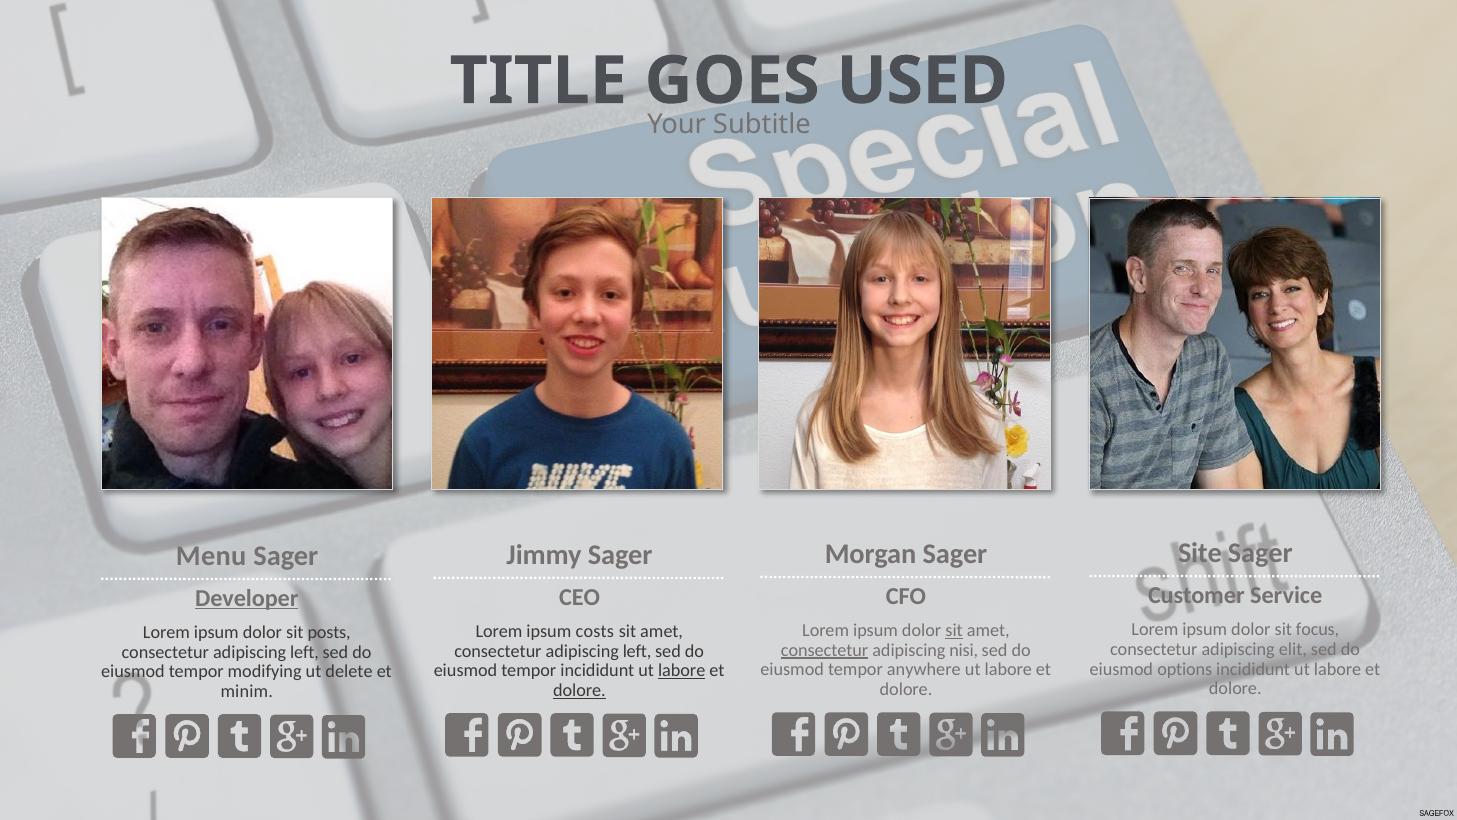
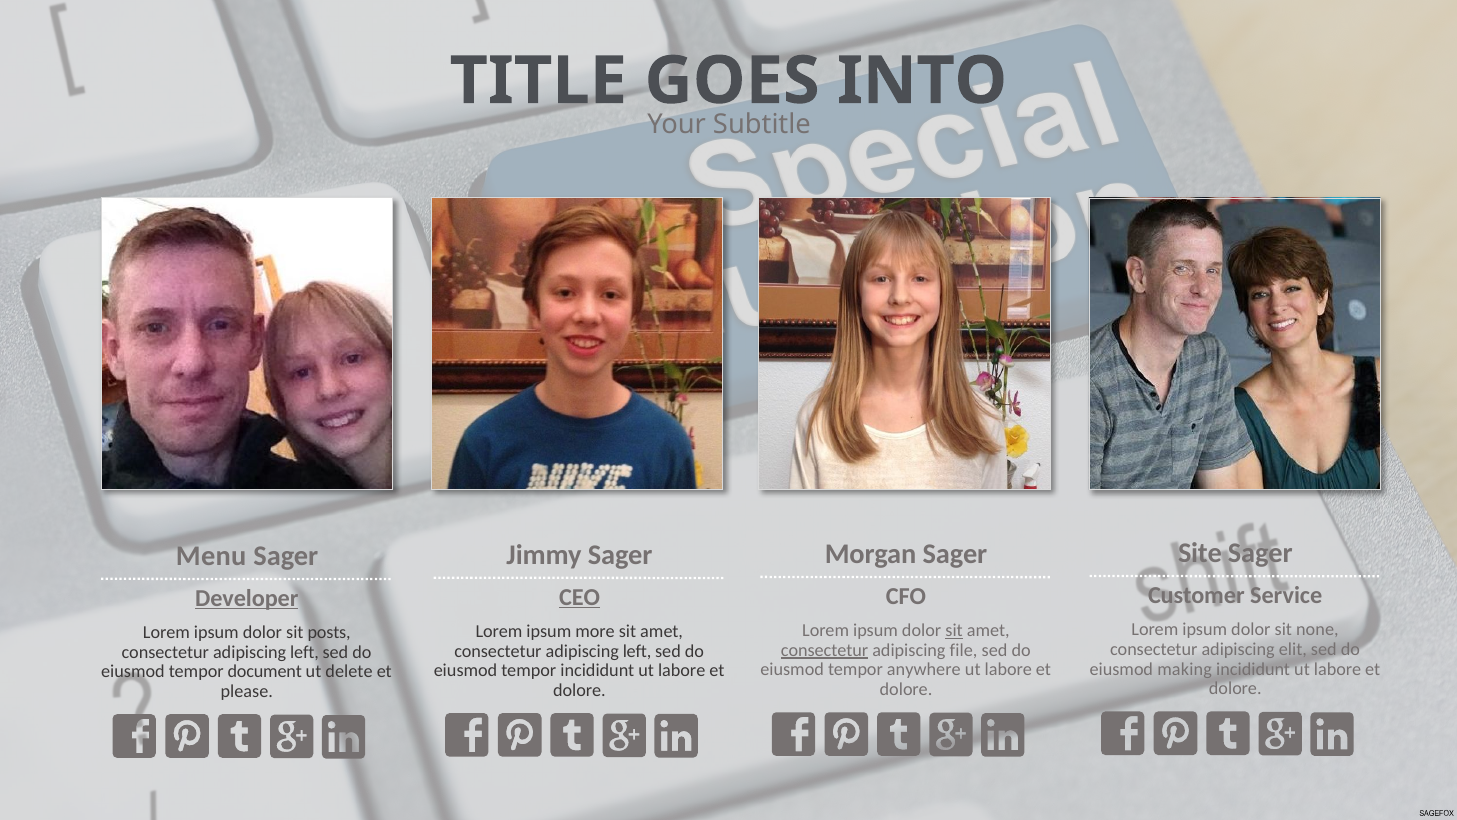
USED: USED -> INTO (922, 81)
CEO underline: none -> present (580, 597)
focus: focus -> none (1317, 629)
costs: costs -> more (595, 631)
nisi: nisi -> file (964, 650)
options: options -> making (1185, 669)
labore underline: present -> none (682, 670)
modifying: modifying -> document (265, 671)
dolore underline: present -> none (579, 690)
minim: minim -> please (247, 691)
